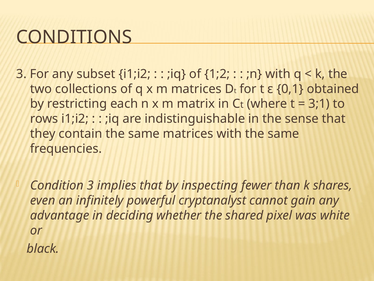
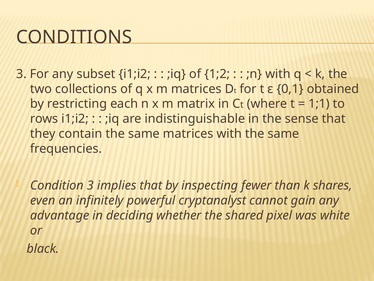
3;1: 3;1 -> 1;1 (319, 104)
